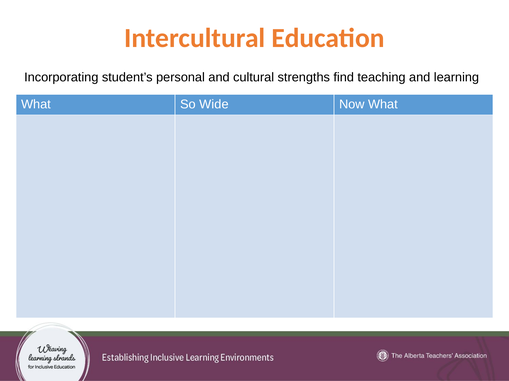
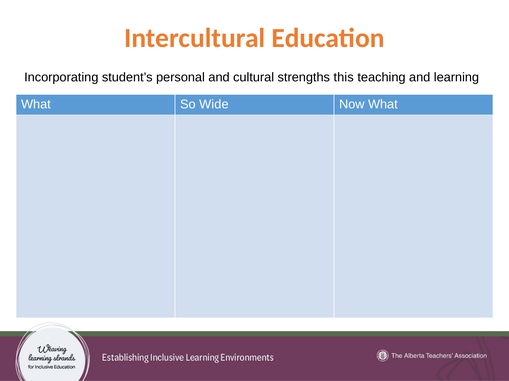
find: find -> this (344, 78)
